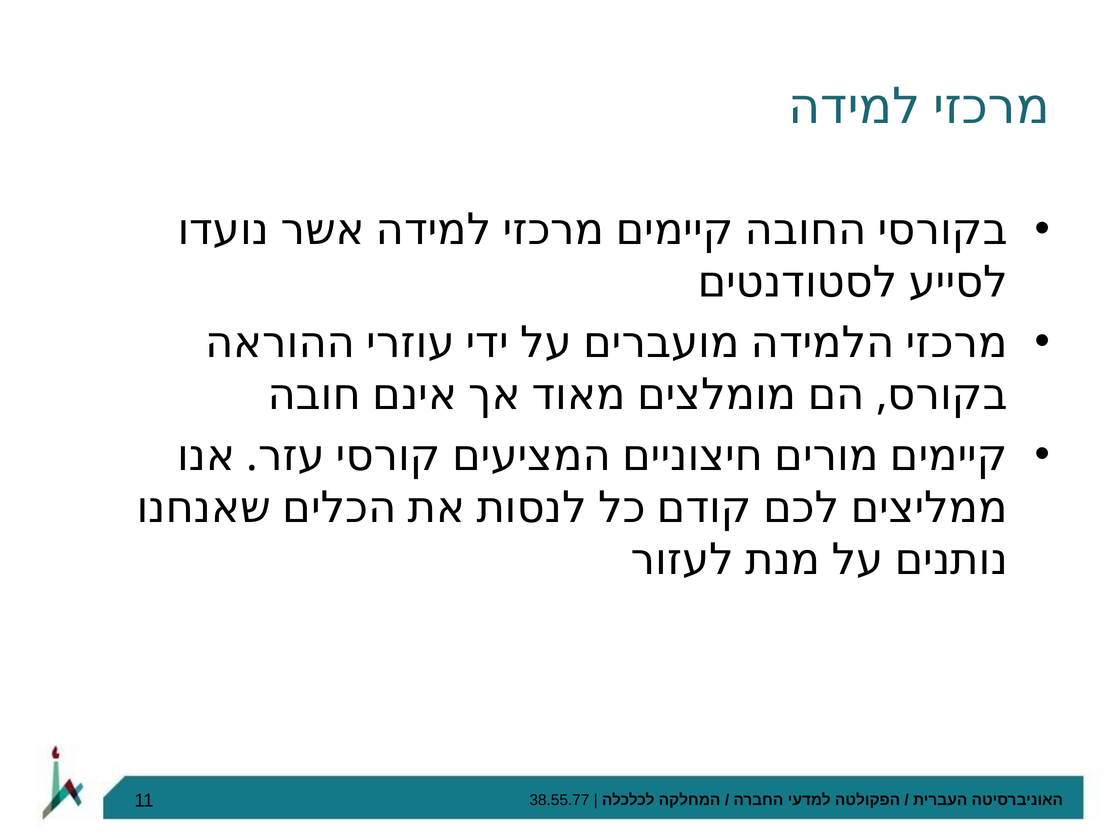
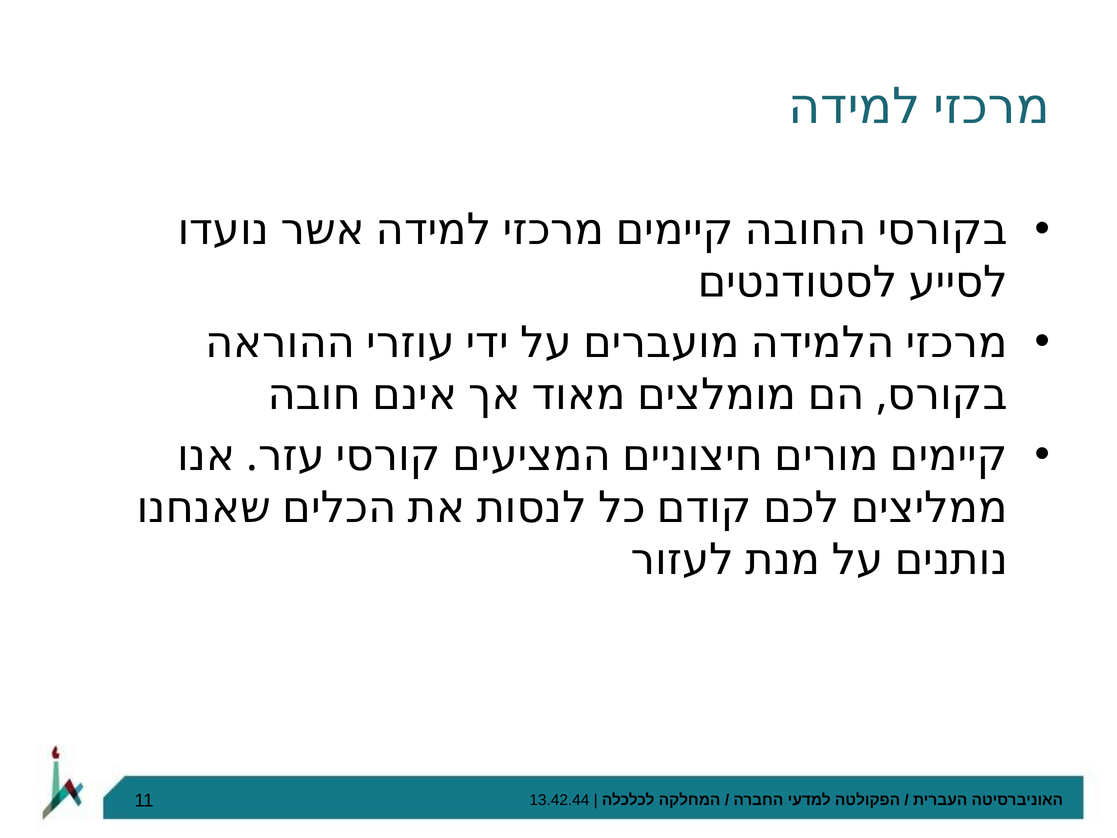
38.55.77: 38.55.77 -> 13.42.44 (559, 800)
